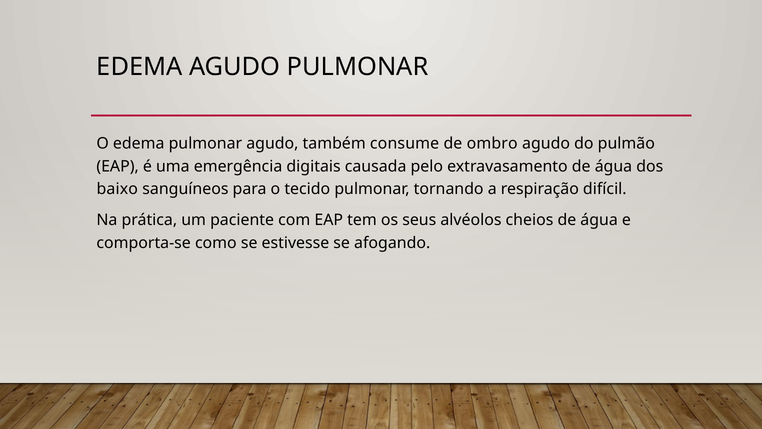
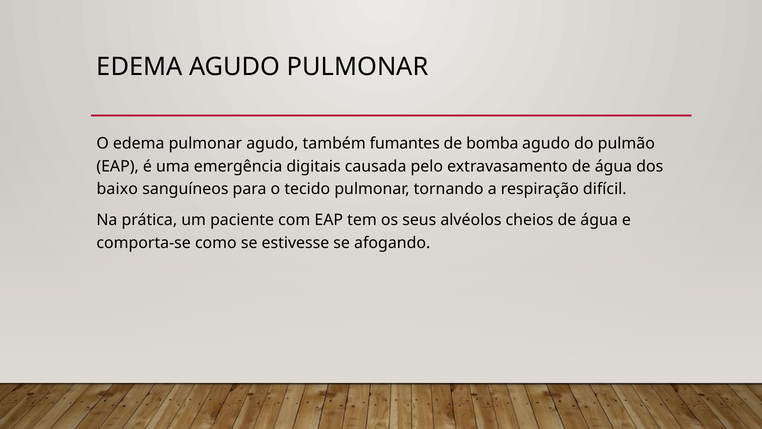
consume: consume -> fumantes (405, 143)
ombro: ombro -> bomba (492, 143)
